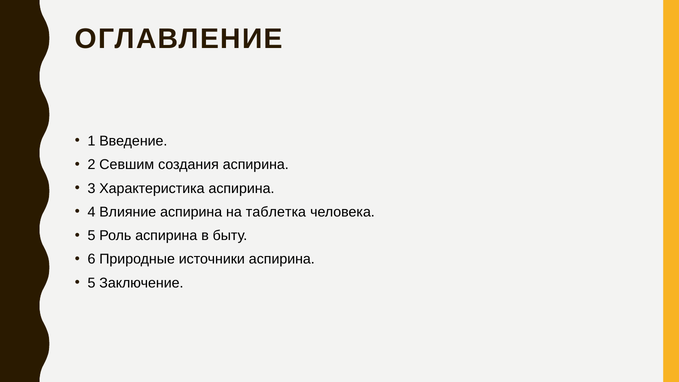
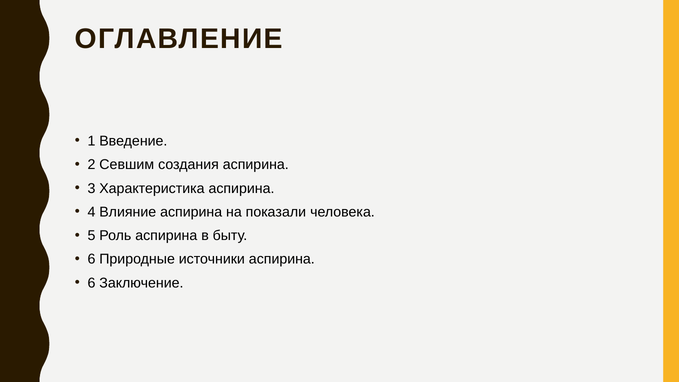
таблетка: таблетка -> показали (276, 212)
5: 5 -> 6 (91, 283)
